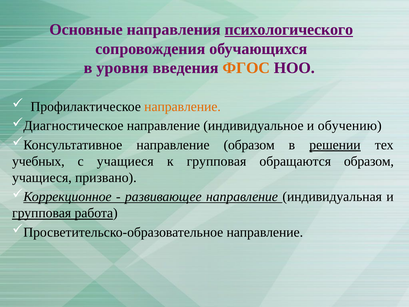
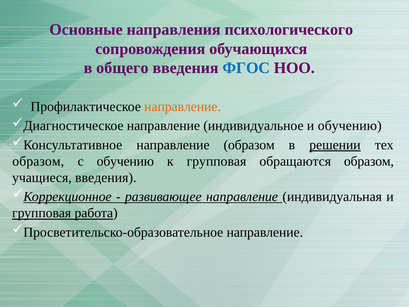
психологического underline: present -> none (289, 30)
уровня: уровня -> общего (122, 68)
ФГОС colour: orange -> blue (246, 68)
учебных: учебных -> образом (38, 161)
с учащиеся: учащиеся -> обучению (125, 161)
учащиеся призвано: призвано -> введения (106, 178)
